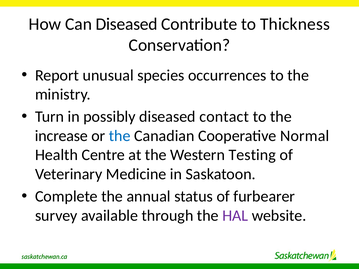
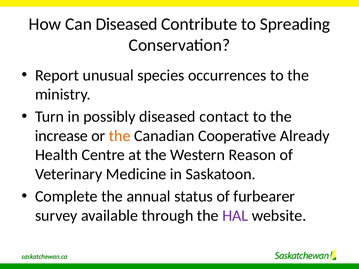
Thickness: Thickness -> Spreading (295, 24)
the colour: blue -> orange (120, 136)
Normal: Normal -> Already (305, 136)
Testing: Testing -> Reason (252, 155)
